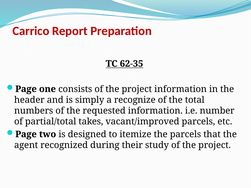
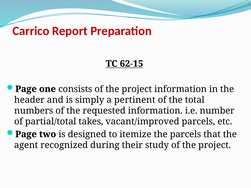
62-35: 62-35 -> 62-15 (131, 64)
recognize: recognize -> pertinent (135, 100)
